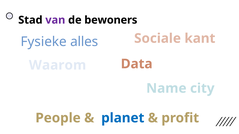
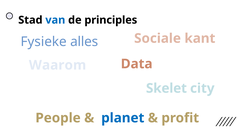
van colour: purple -> blue (55, 20)
bewoners: bewoners -> principles (111, 20)
Name: Name -> Skelet (166, 89)
